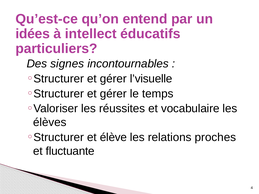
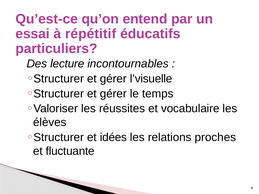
idées: idées -> essai (33, 34)
intellect: intellect -> répétitif (91, 34)
signes: signes -> lecture (67, 64)
élève: élève -> idées (113, 138)
